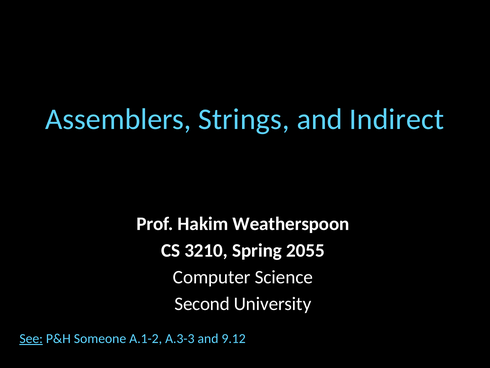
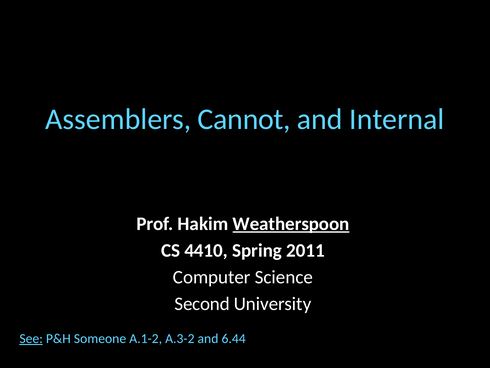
Strings: Strings -> Cannot (244, 119)
Indirect: Indirect -> Internal (397, 119)
Weatherspoon underline: none -> present (291, 223)
3210: 3210 -> 4410 (206, 250)
2055: 2055 -> 2011 (306, 250)
A.3-3: A.3-3 -> A.3-2 (180, 338)
9.12: 9.12 -> 6.44 (234, 338)
